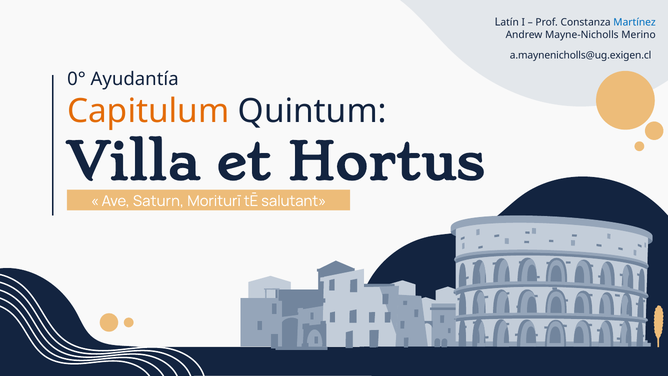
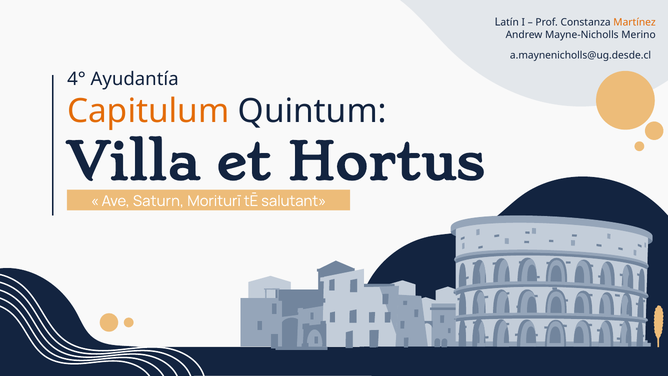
Martínez colour: blue -> orange (635, 22)
a.maynenicholls@ug.exigen.cl: a.maynenicholls@ug.exigen.cl -> a.maynenicholls@ug.desde.cl (581, 55)
0°: 0° -> 4° (76, 79)
